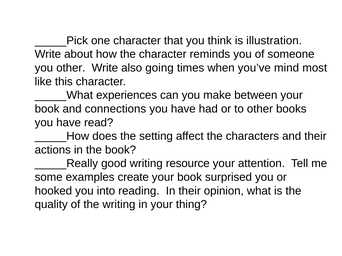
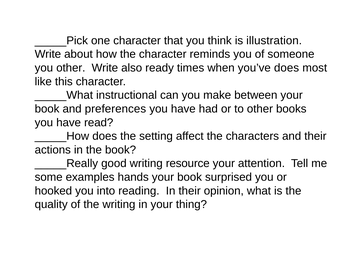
going: going -> ready (160, 68)
you’ve mind: mind -> does (287, 68)
experiences: experiences -> instructional (127, 95)
connections: connections -> preferences (115, 109)
create: create -> hands (133, 177)
